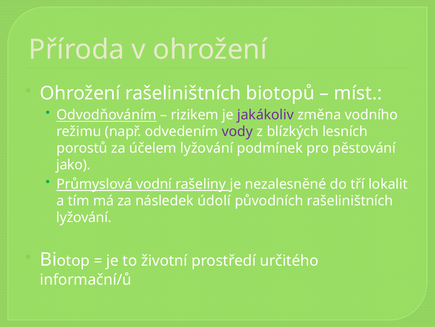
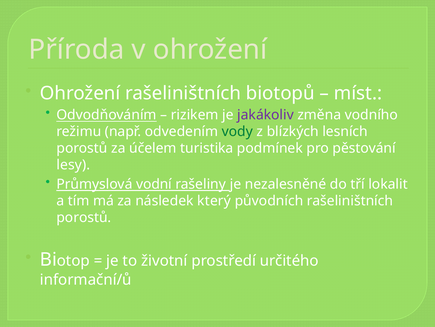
vody colour: purple -> green (237, 131)
účelem lyžování: lyžování -> turistika (207, 148)
jako: jako -> lesy (73, 165)
údolí: údolí -> který (214, 200)
lyžování: lyžování -> porostů (84, 217)
